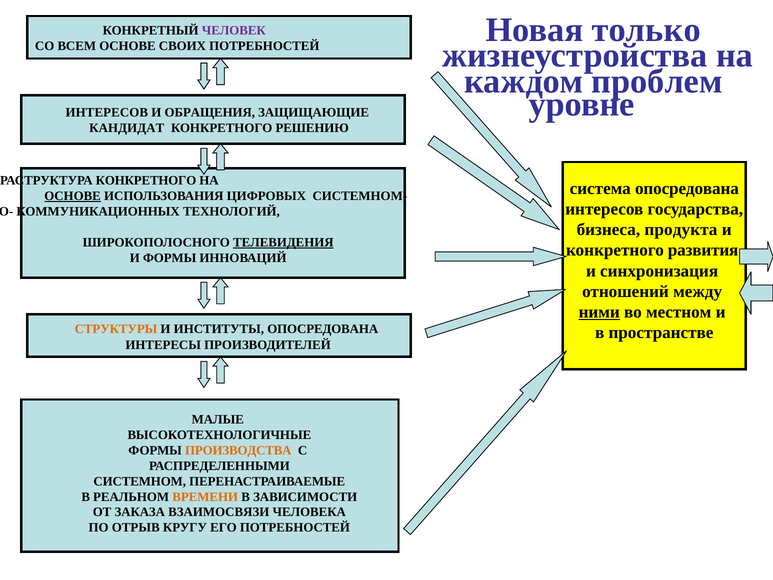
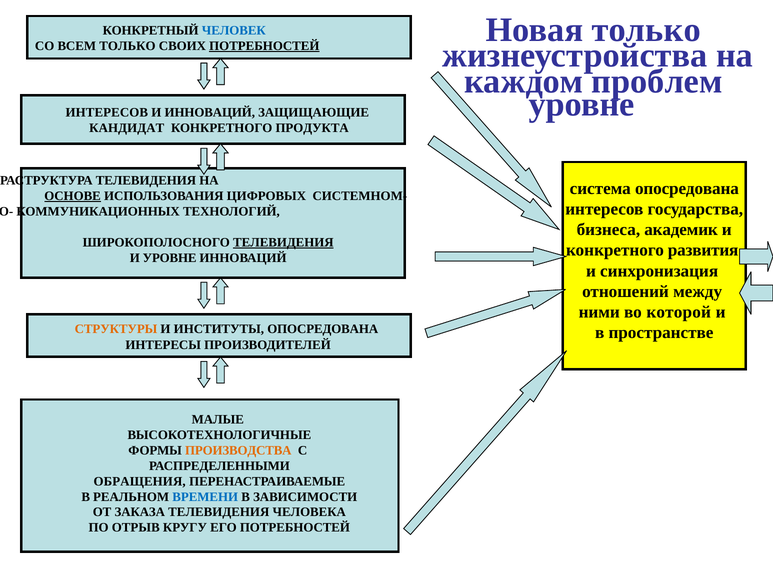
ЧЕЛОВЕК colour: purple -> blue (234, 30)
ВСЕМ ОСНОВЕ: ОСНОВЕ -> ТОЛЬКО (127, 46)
ПОТРЕБНОСТЕЙ underline: none -> present (264, 46)
И ОБРАЩЕНИЯ: ОБРАЩЕНИЯ -> ИННОВАЦИЙ (210, 113)
РЕШЕНИЮ: РЕШЕНИЮ -> ПРОДУКТА (312, 128)
КОНКРЕТНОГО: КОНКРЕТНОГО -> ТЕЛЕВИДЕНИЯ (146, 180)
продукта: продукта -> академик (681, 230)
И ФОРМЫ: ФОРМЫ -> УРОВНЕ (170, 258)
ними underline: present -> none (599, 312)
местном: местном -> которой (679, 312)
СИСТЕМНОМ: СИСТЕМНОМ -> ОБРАЩЕНИЯ (140, 481)
ВРЕМЕНИ colour: orange -> blue (205, 497)
ЗАКАЗА ВЗАИМОСВЯЗИ: ВЗАИМОСВЯЗИ -> ТЕЛЕВИДЕНИЯ (219, 512)
